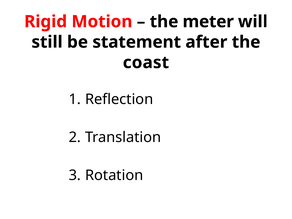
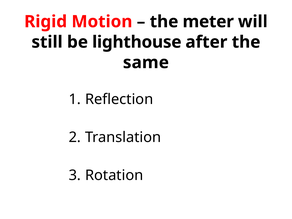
statement: statement -> lighthouse (137, 42)
coast: coast -> same (146, 63)
